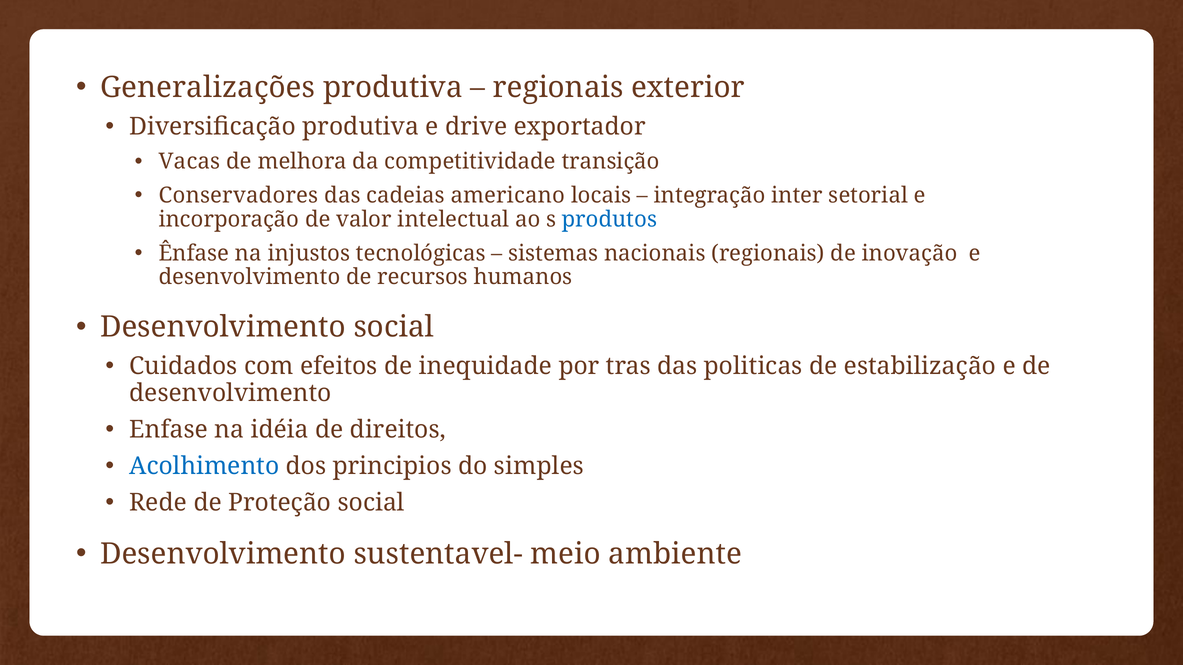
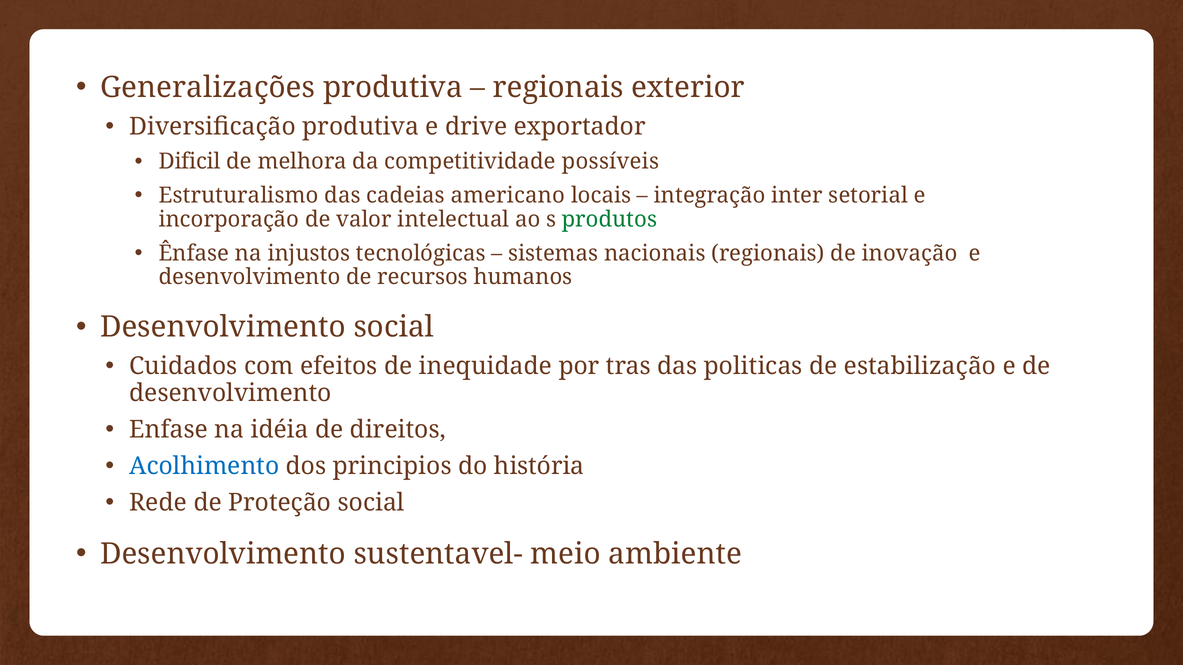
Vacas: Vacas -> Dificil (190, 162)
transição: transição -> possíveis (611, 162)
Conservadores: Conservadores -> Estruturalismo (239, 196)
produtos colour: blue -> green (609, 220)
simples: simples -> história (539, 466)
